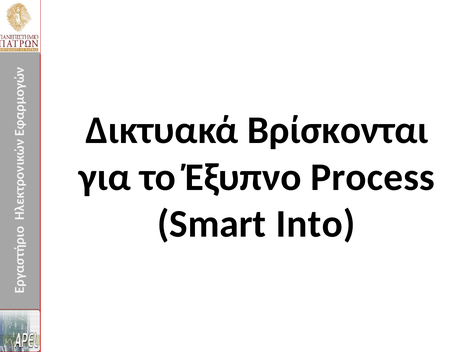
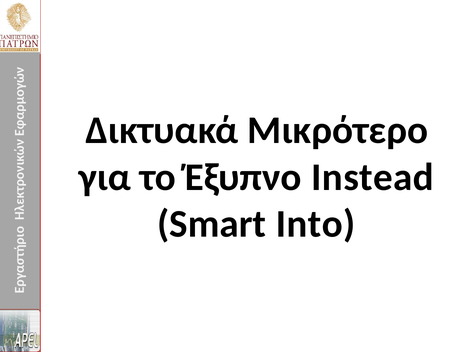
Βρίσκονται: Βρίσκονται -> Μικρότερο (338, 130)
Process: Process -> Instead (373, 177)
